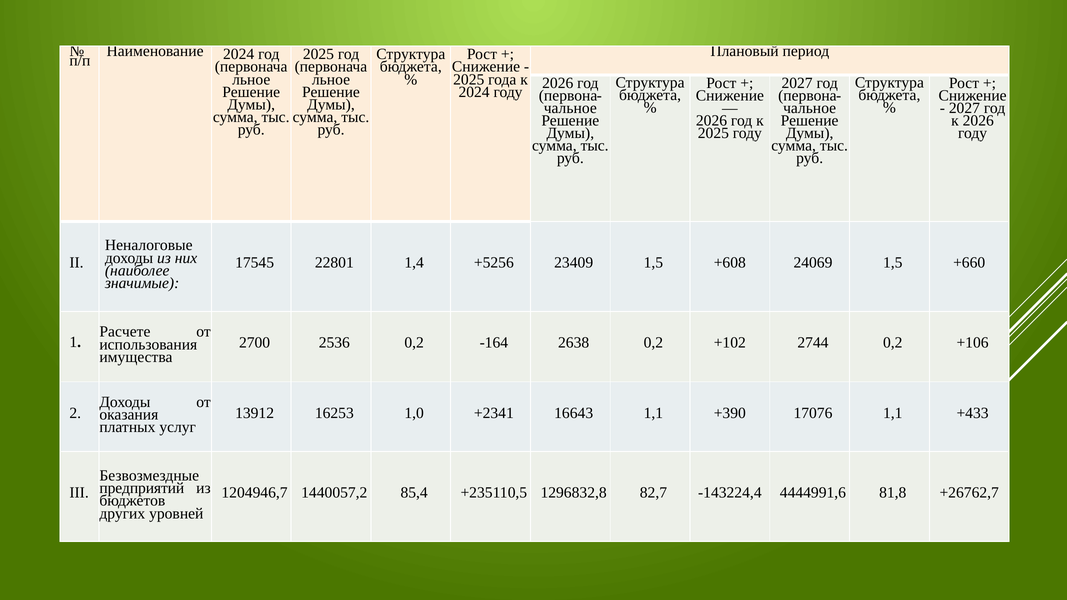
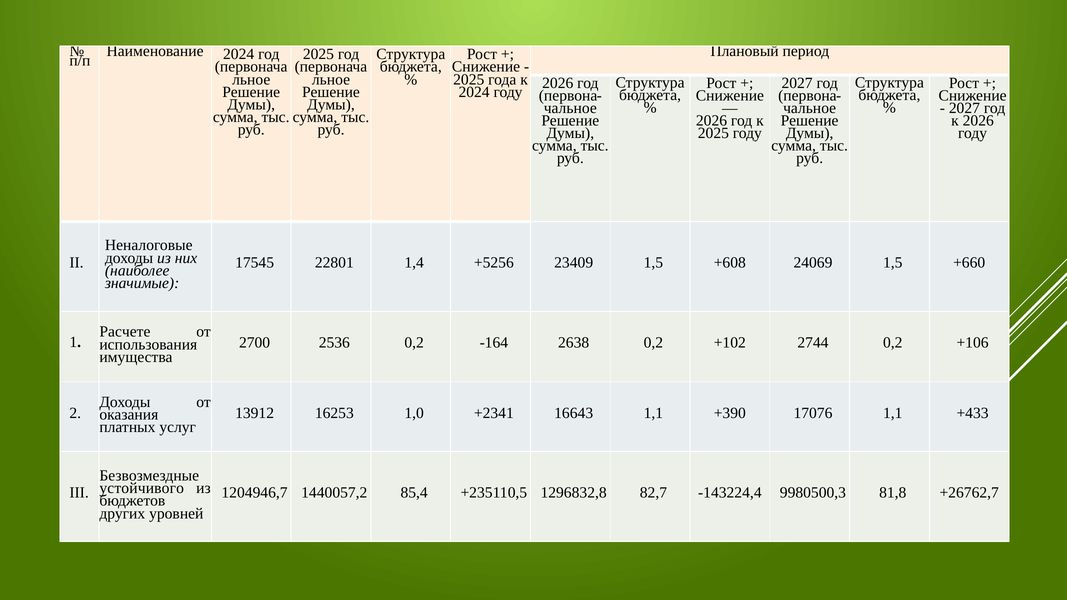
предприятий: предприятий -> устойчивого (142, 488)
4444991,6: 4444991,6 -> 9980500,3 (813, 493)
